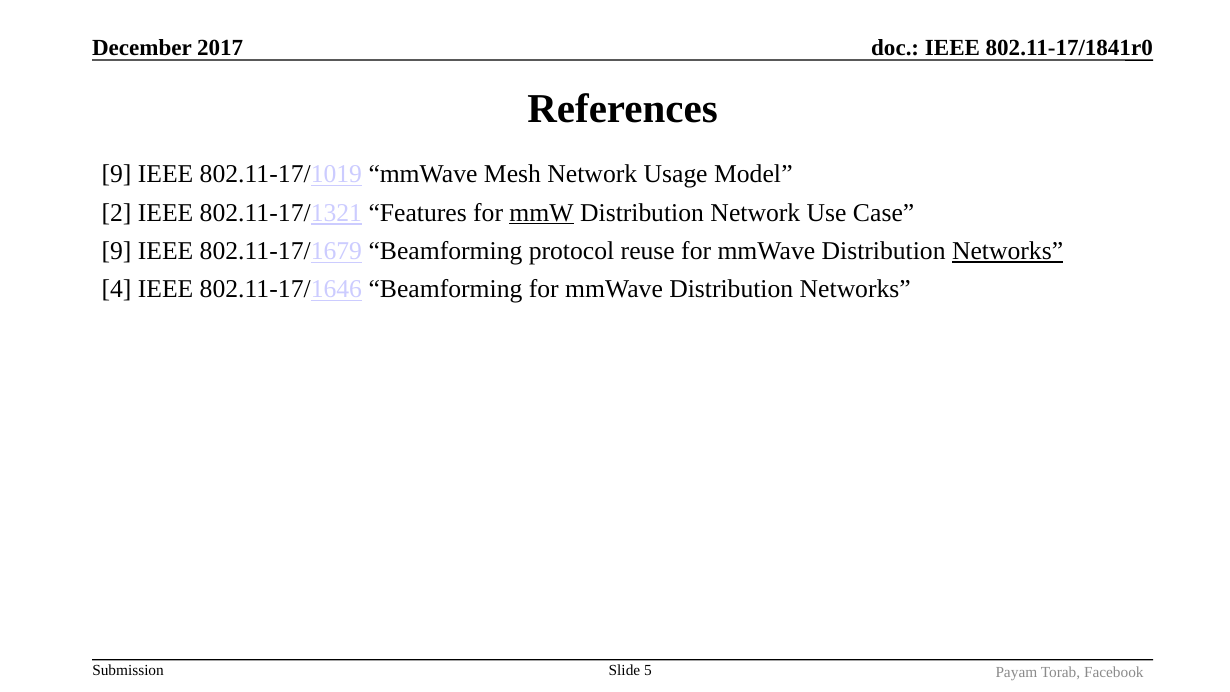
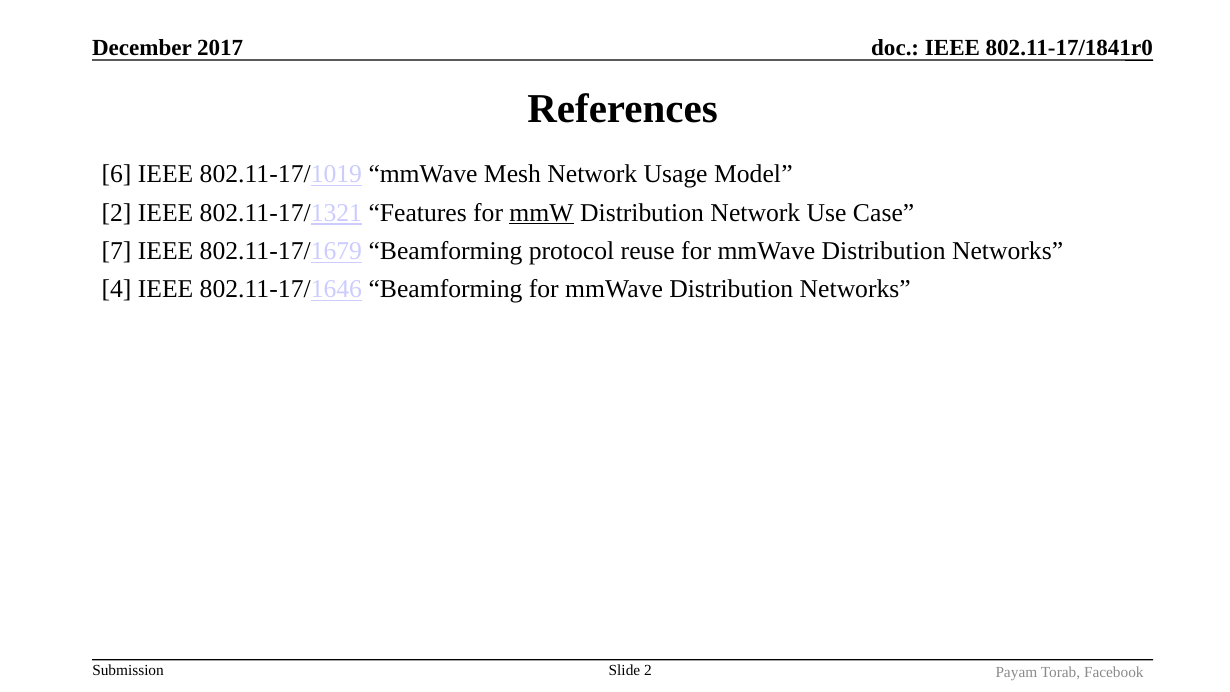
9: 9 -> 6 (116, 174)
9: 9 -> 7 (116, 251)
Networks underline: present -> none (1008, 251)
Slide 5: 5 -> 2 (648, 670)
